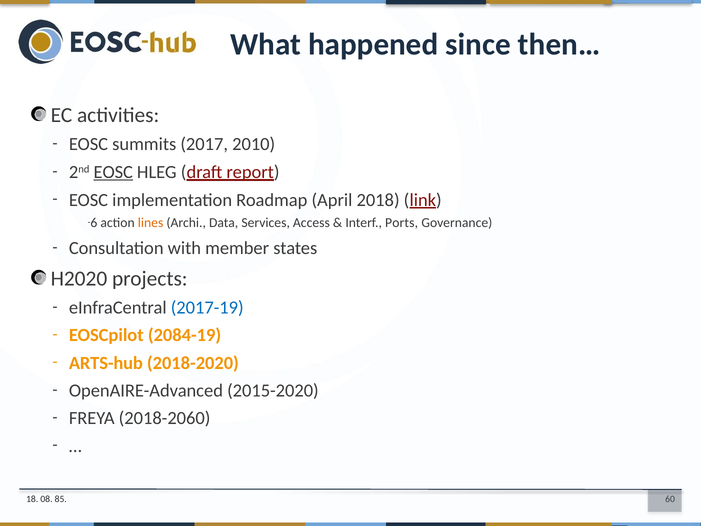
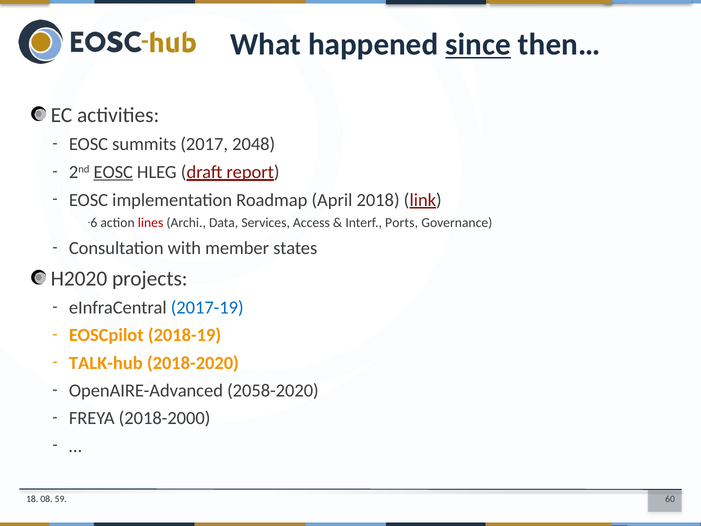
since underline: none -> present (478, 44)
2010: 2010 -> 2048 (254, 144)
lines colour: orange -> red (151, 223)
2084-19: 2084-19 -> 2018-19 (185, 335)
ARTS-hub: ARTS-hub -> TALK-hub (106, 363)
2015-2020: 2015-2020 -> 2058-2020 (273, 391)
2018-2060: 2018-2060 -> 2018-2000 (165, 418)
85: 85 -> 59 (61, 499)
